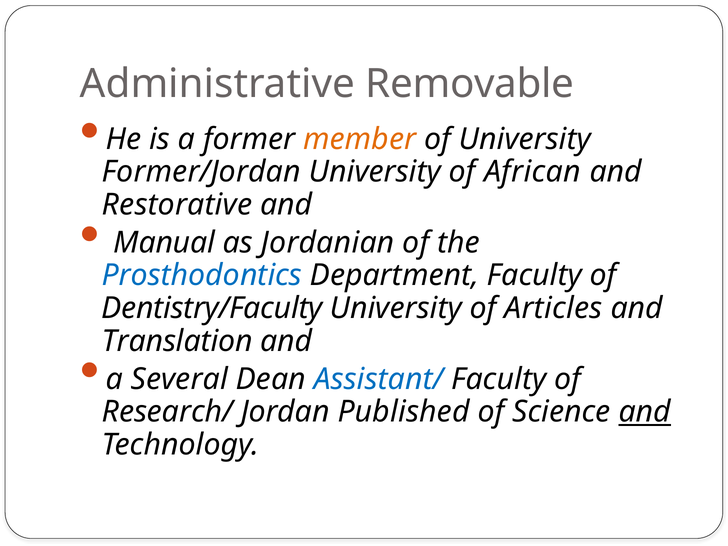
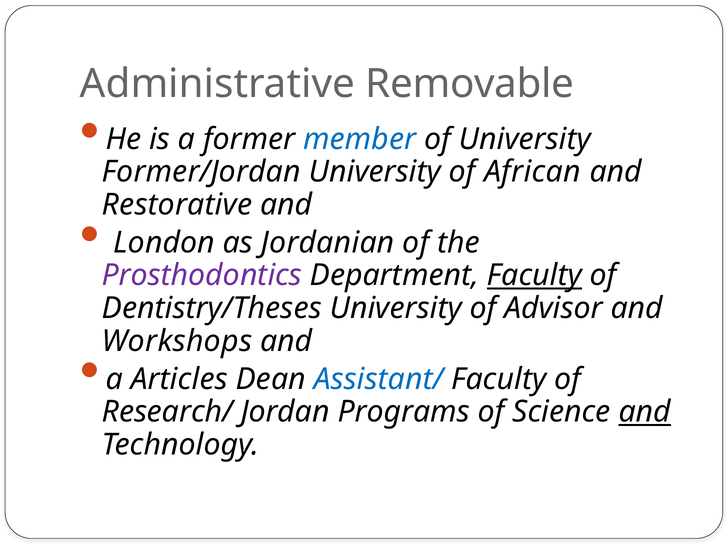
member colour: orange -> blue (360, 139)
Manual: Manual -> London (164, 243)
Prosthodontics colour: blue -> purple (202, 275)
Faculty underline: none -> present (534, 275)
Dentistry/Faculty: Dentistry/Faculty -> Dentistry/Theses (212, 308)
Articles: Articles -> Advisor (554, 308)
Translation: Translation -> Workshops (177, 341)
Several: Several -> Articles (179, 379)
Published: Published -> Programs (404, 412)
